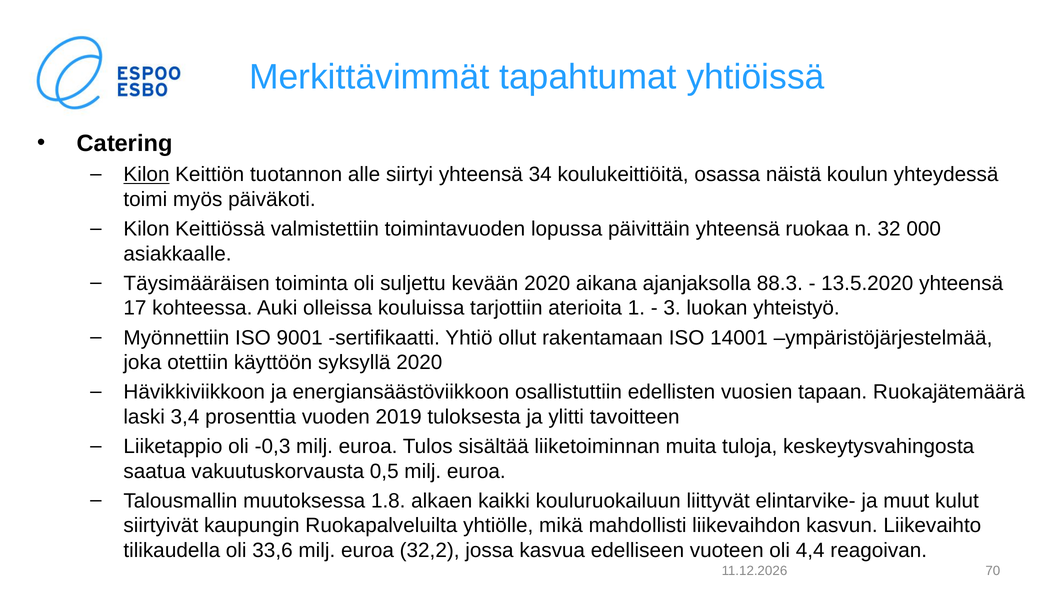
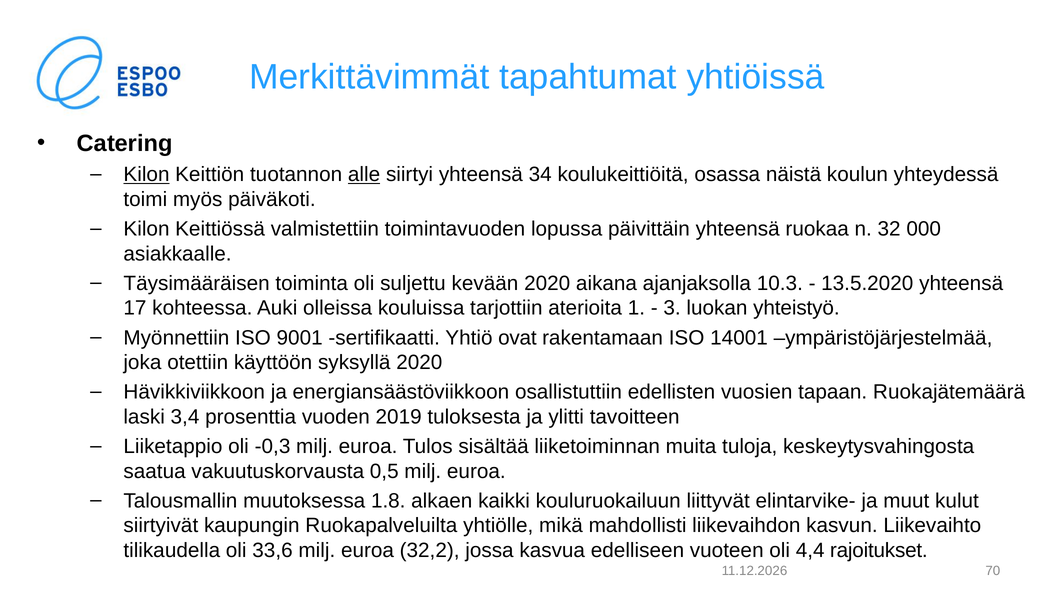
alle underline: none -> present (364, 175)
88.3: 88.3 -> 10.3 (780, 284)
ollut: ollut -> ovat (517, 338)
reagoivan: reagoivan -> rajoitukset (879, 551)
